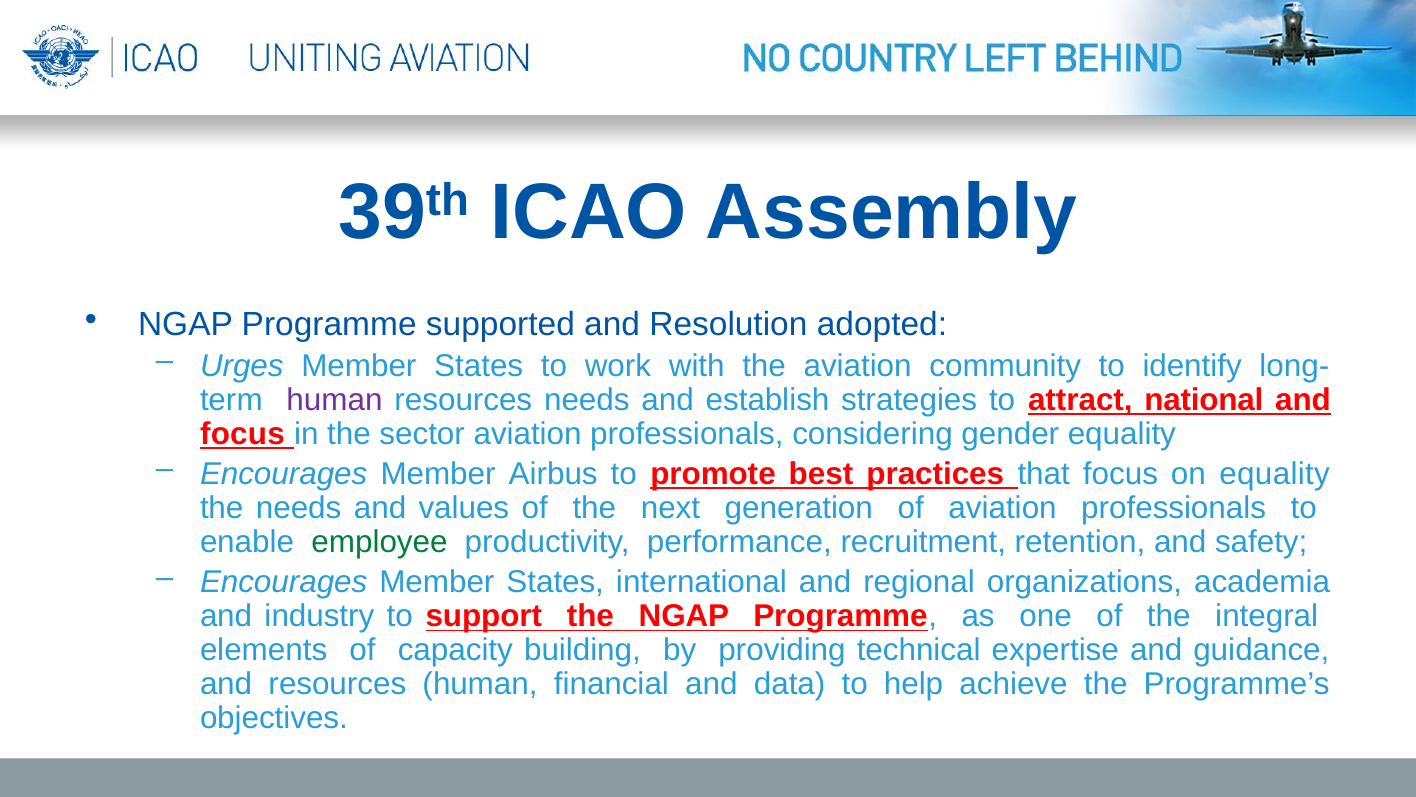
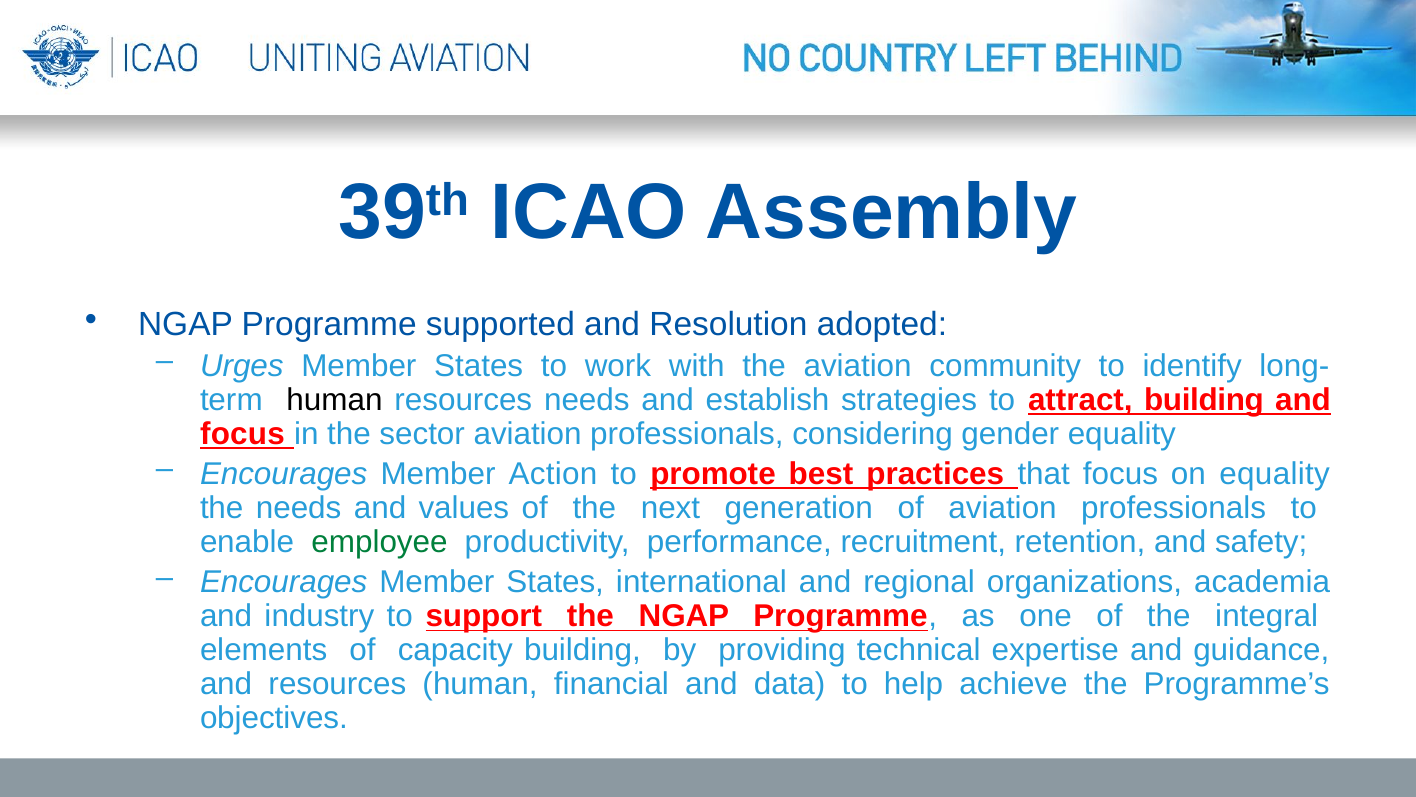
human colour: purple -> black (334, 400)
attract national: national -> building (1204, 400)
Airbus: Airbus -> Action (553, 474)
